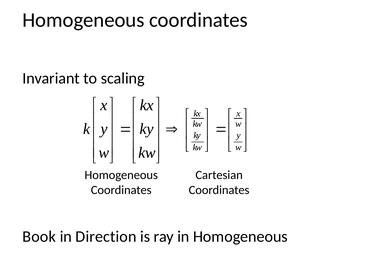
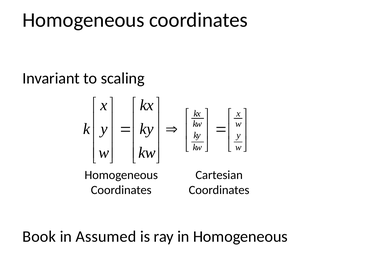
Direction: Direction -> Assumed (106, 236)
